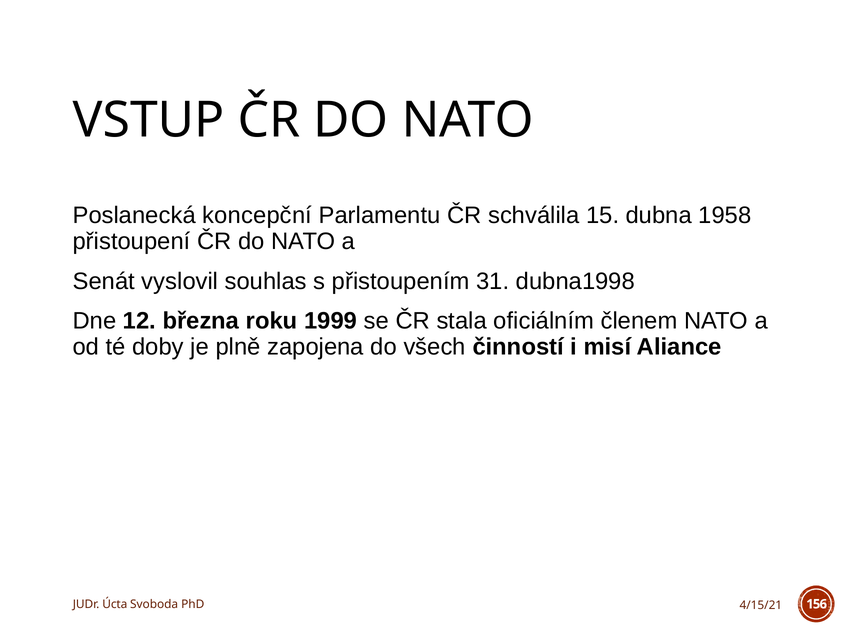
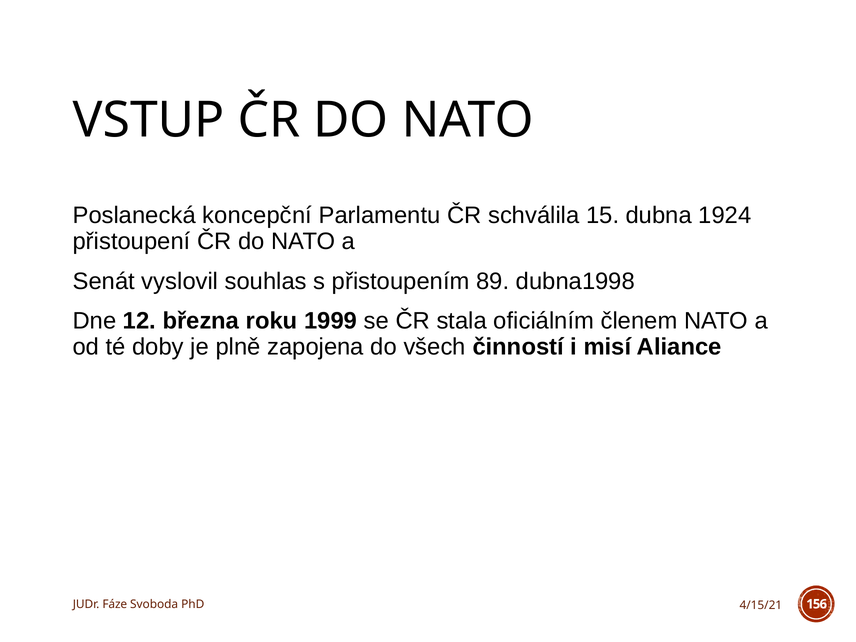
1958: 1958 -> 1924 (725, 216)
31: 31 -> 89 (493, 281)
Úcta: Úcta -> Fáze (115, 604)
